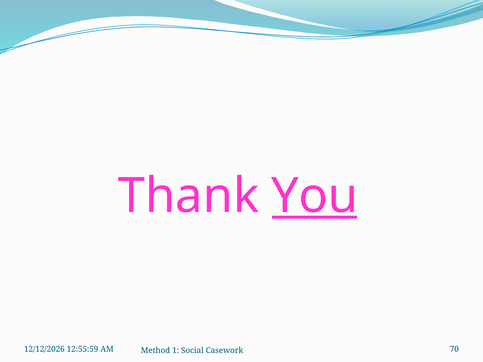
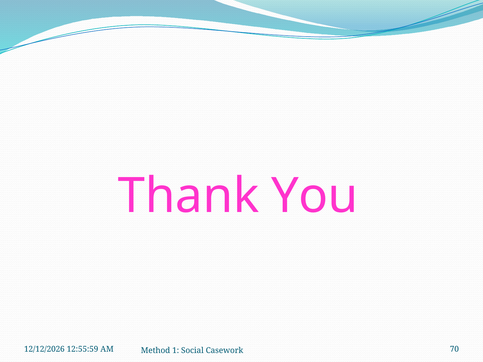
You underline: present -> none (315, 196)
